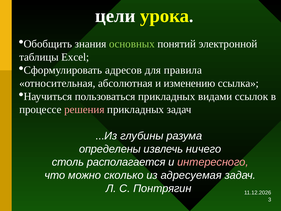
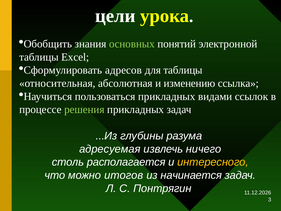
для правила: правила -> таблицы (183, 70)
решения colour: pink -> light green (84, 109)
определены: определены -> адресуемая (110, 149)
интересного colour: pink -> yellow (213, 162)
сколько: сколько -> итогов (124, 175)
адресуемая: адресуемая -> начинается (191, 175)
